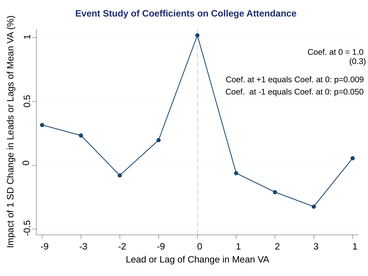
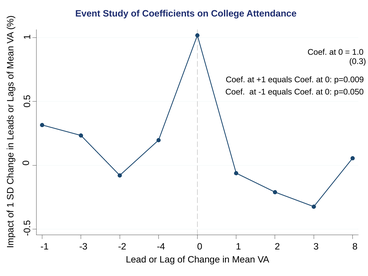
-9: -9 -> -1 (45, 247)
-2 -9: -9 -> -4 (161, 247)
3 1: 1 -> 8 (355, 247)
